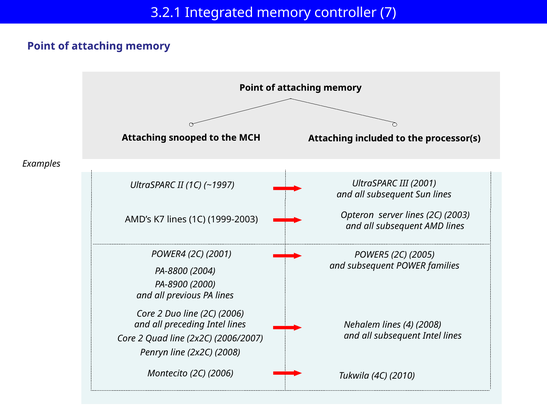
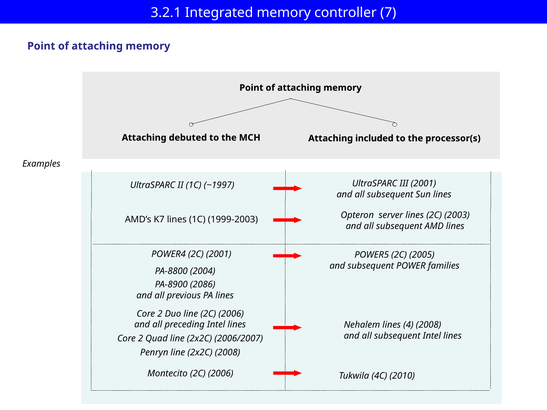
snooped: snooped -> debuted (188, 138)
2000: 2000 -> 2086 (203, 285)
